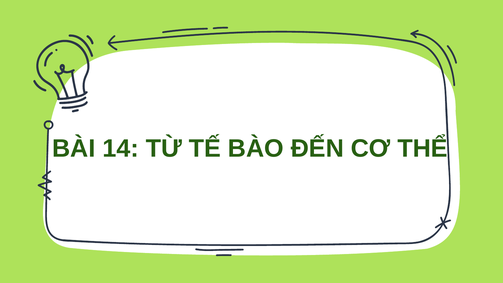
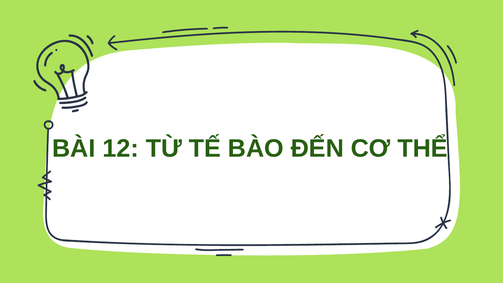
14: 14 -> 12 (121, 149)
